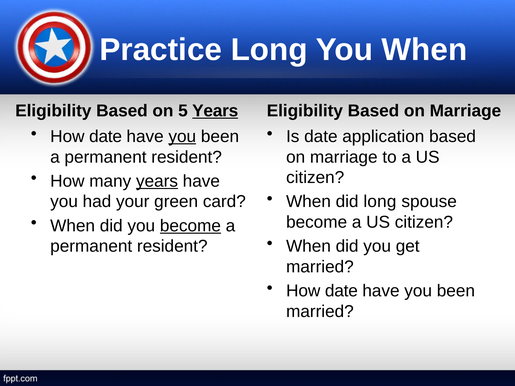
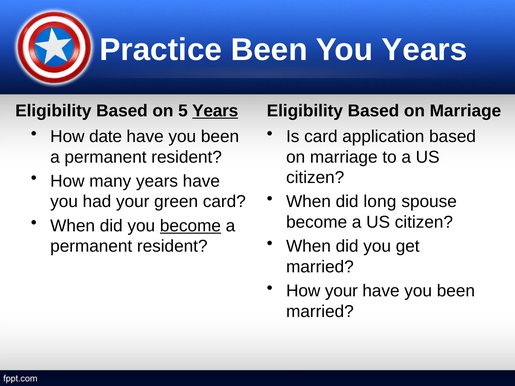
Practice Long: Long -> Been (269, 50)
You When: When -> Years (424, 50)
you underline: present -> none (182, 137)
Is date: date -> card (321, 137)
years underline: present -> none (157, 181)
date: date -> your (341, 291)
